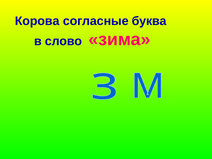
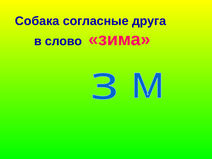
Корова: Корова -> Собака (37, 21)
буква: буква -> друга (149, 21)
